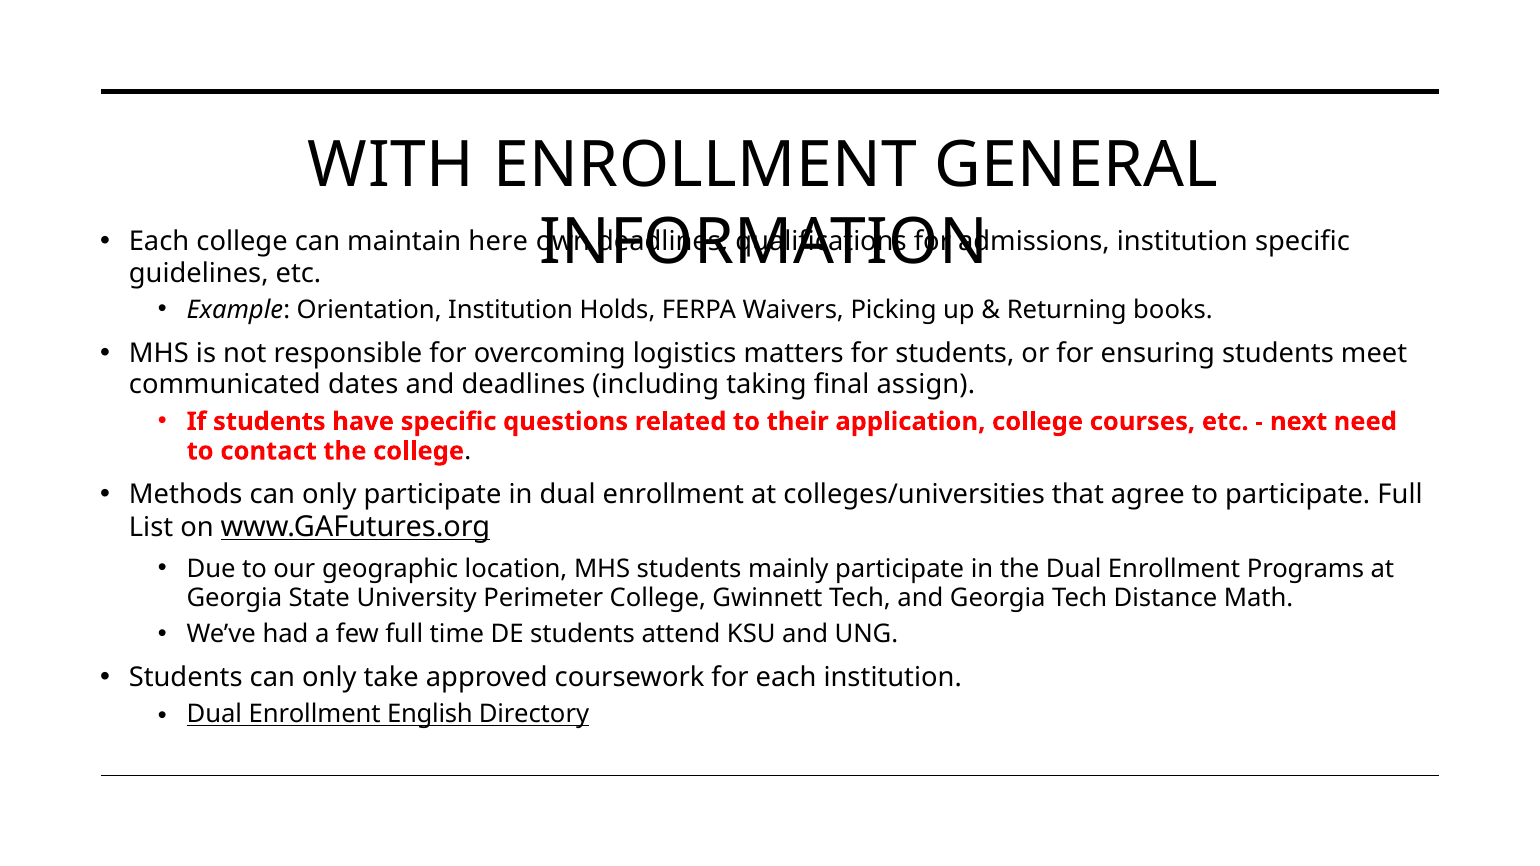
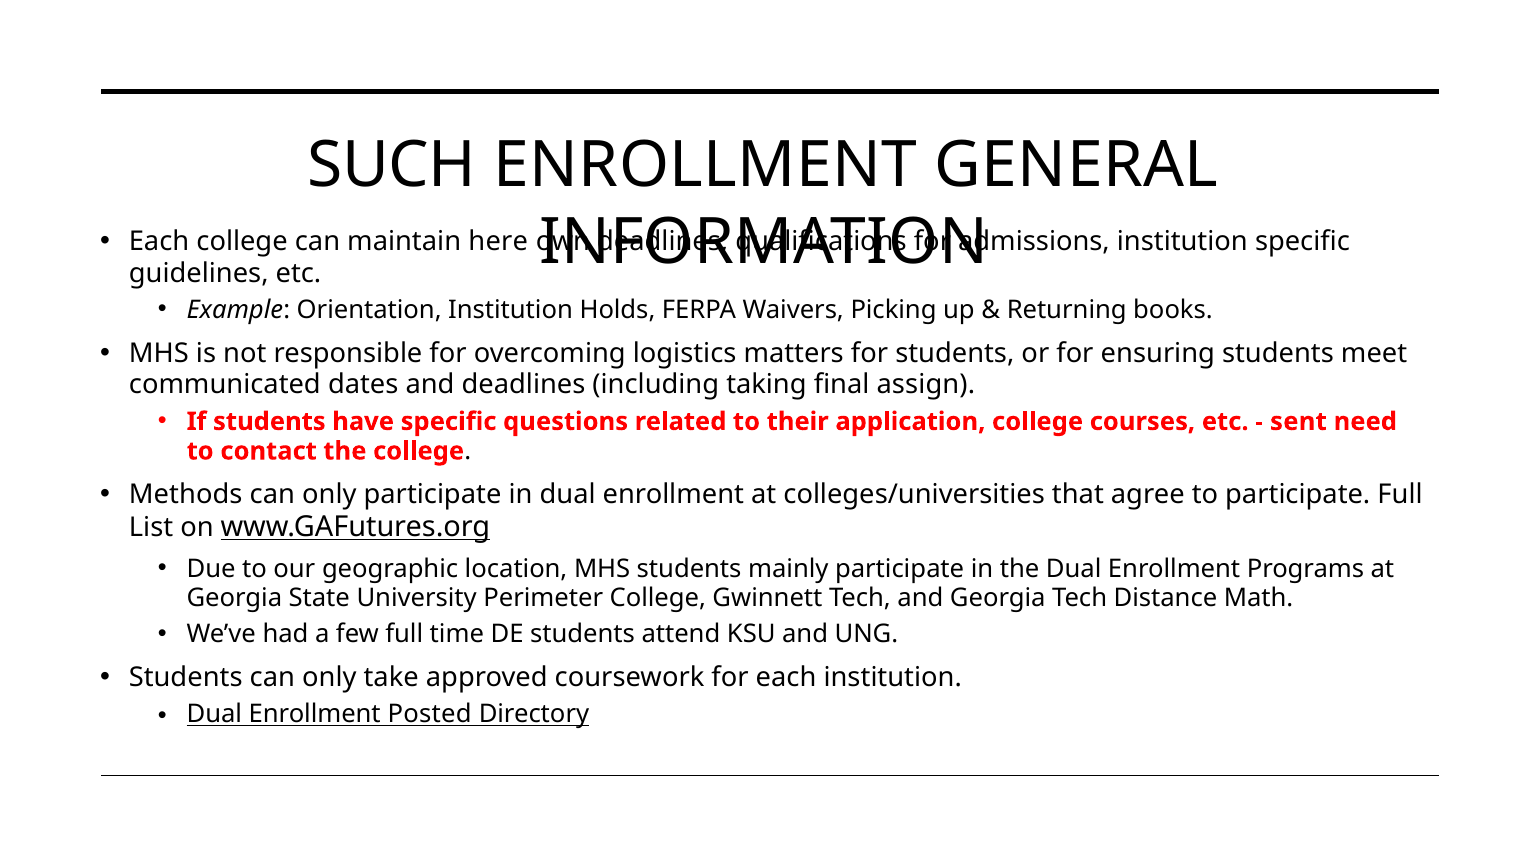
WITH: WITH -> SUCH (392, 165)
next: next -> sent (1298, 422)
English: English -> Posted (430, 714)
